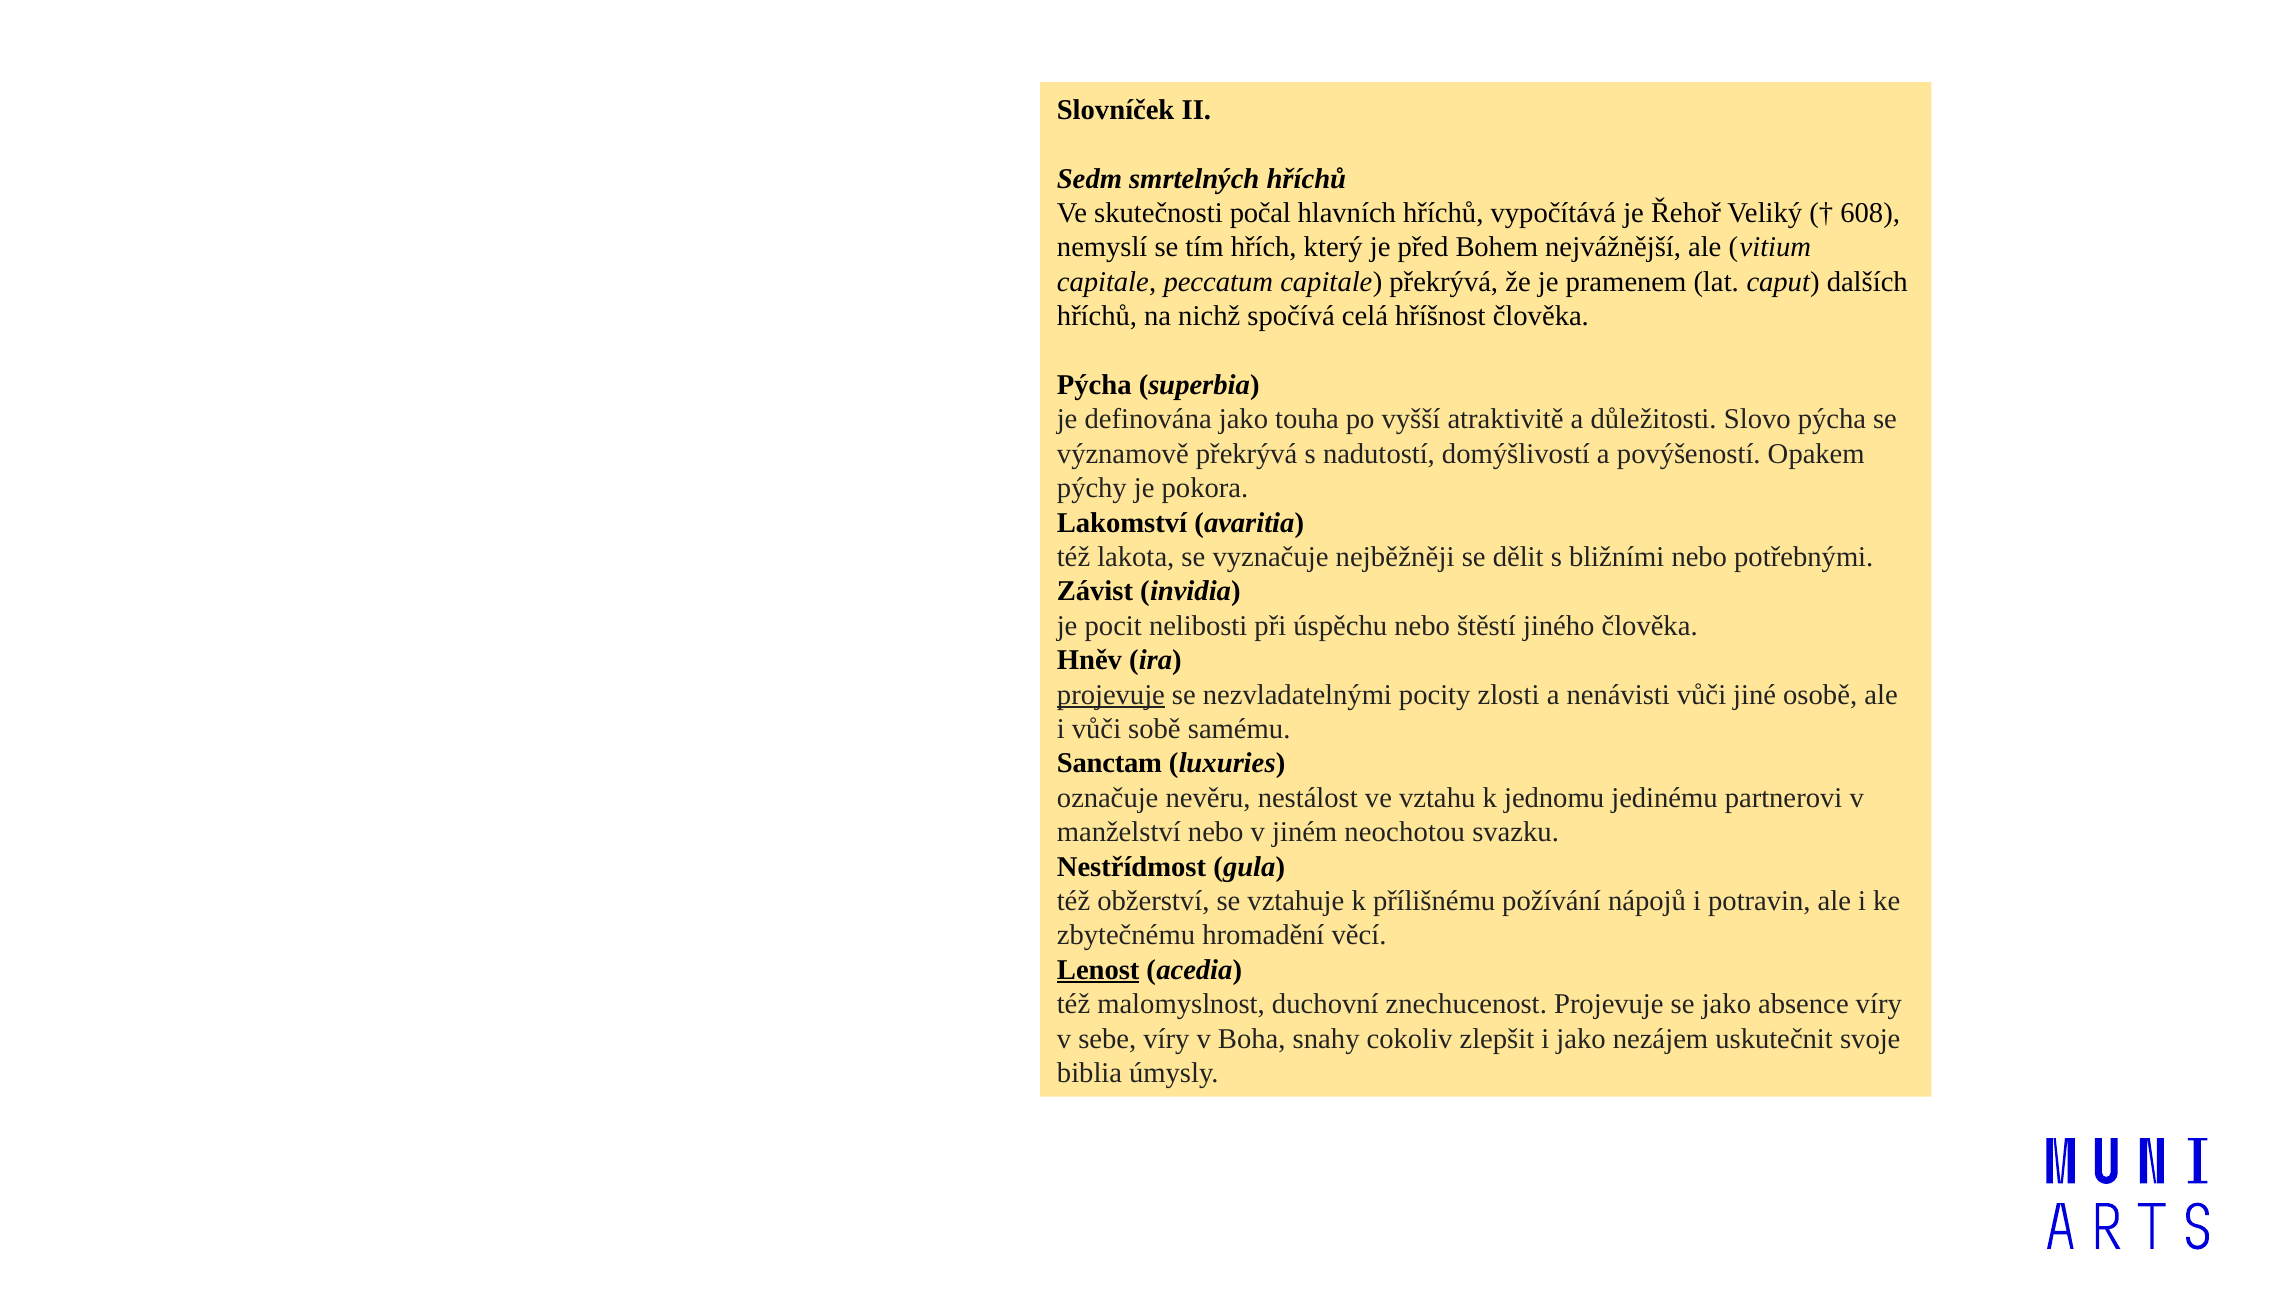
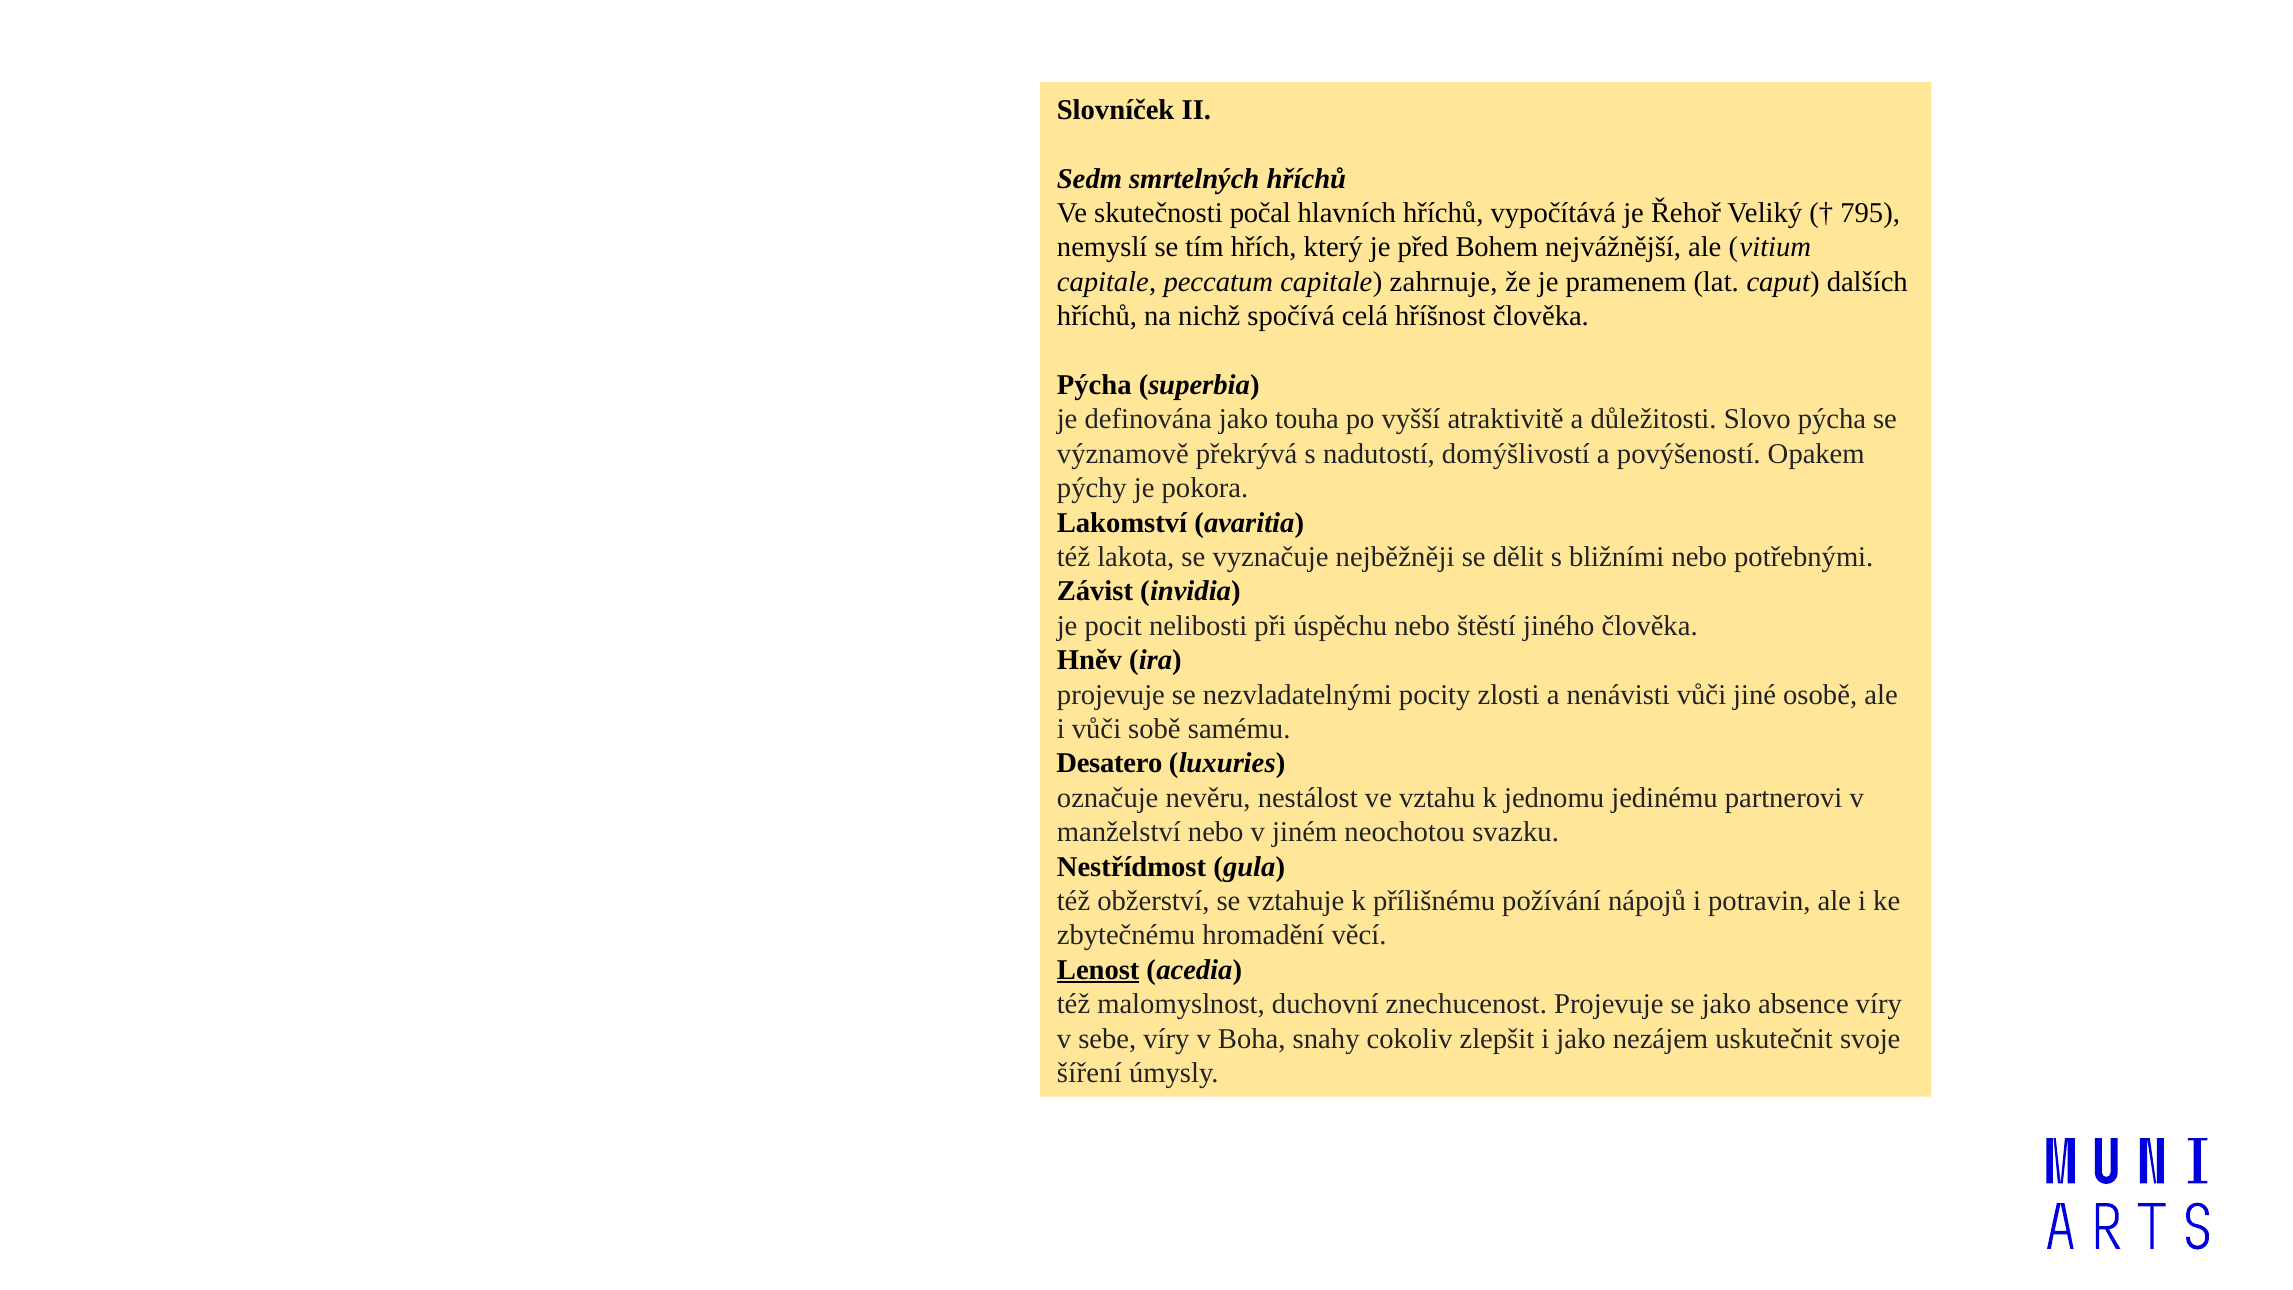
608: 608 -> 795 (1870, 213)
capitale překrývá: překrývá -> zahrnuje (1444, 282)
projevuje underline: present -> none (1111, 695)
Sanctam: Sanctam -> Desatero (1109, 763)
biblia: biblia -> šíření (1089, 1073)
